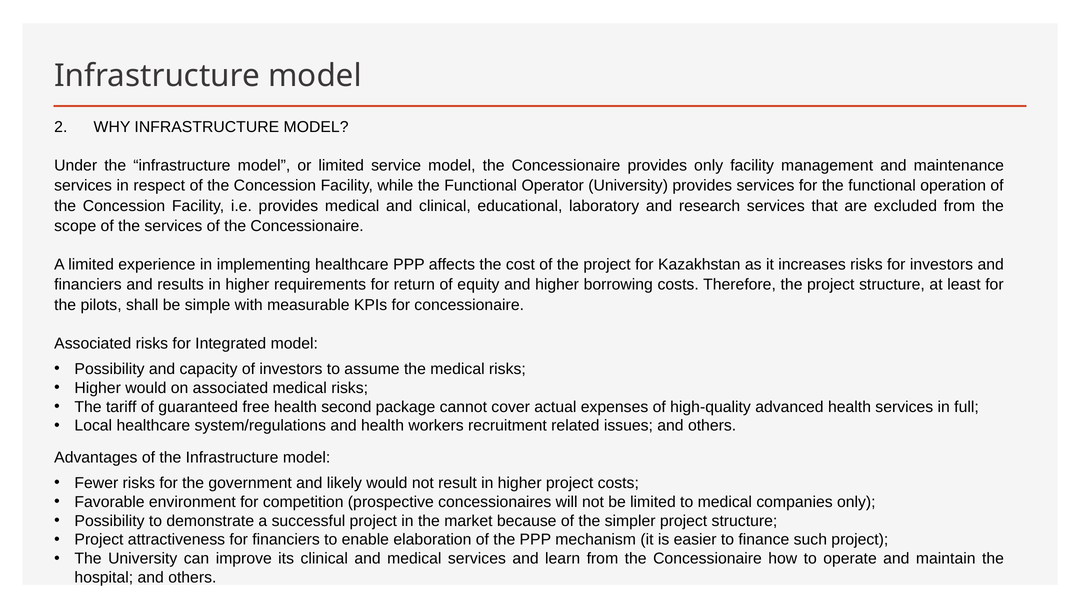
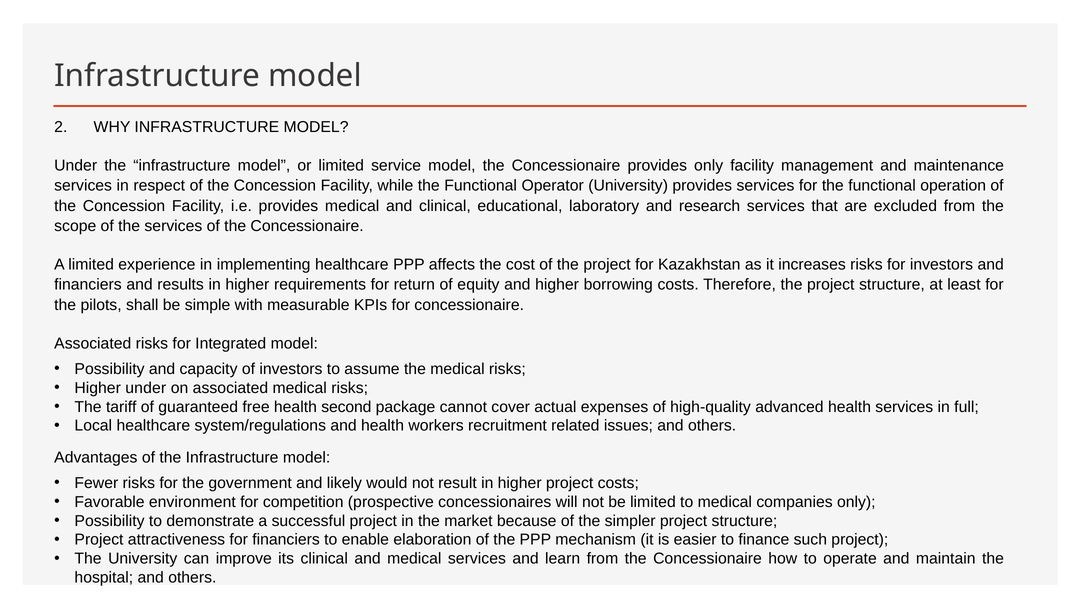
Higher would: would -> under (146, 388)
